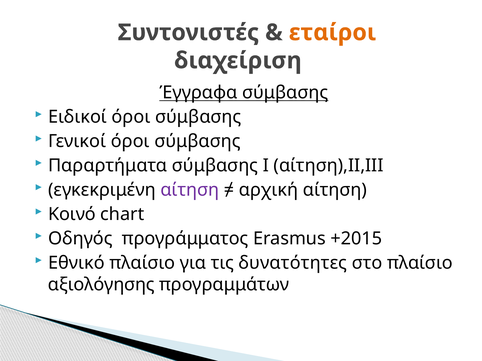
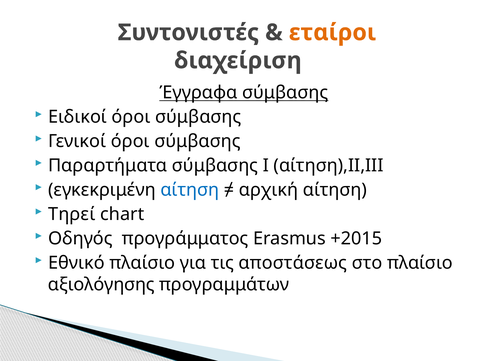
αίτηση colour: purple -> blue (190, 190)
Κοινό: Κοινό -> Τηρεί (72, 214)
δυνατότητες: δυνατότητες -> αποστάσεως (293, 263)
